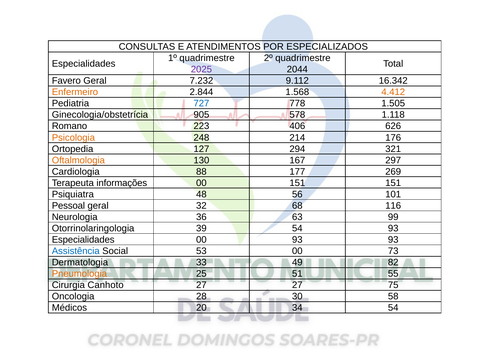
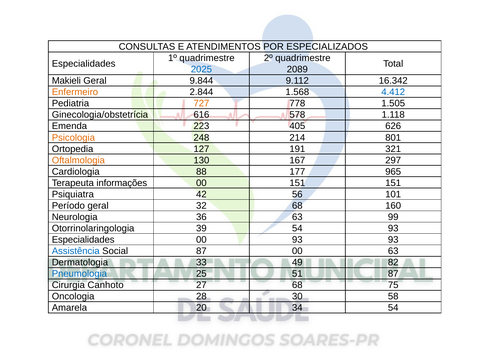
2025 colour: purple -> blue (201, 70)
2044: 2044 -> 2089 (297, 70)
Favero: Favero -> Makieli (66, 81)
7.232: 7.232 -> 9.844 (201, 81)
4.412 colour: orange -> blue (393, 92)
727 colour: blue -> orange (201, 104)
905: 905 -> 616 (201, 115)
Romano: Romano -> Emenda (69, 126)
406: 406 -> 405 (297, 126)
176: 176 -> 801 (393, 138)
294: 294 -> 191 (297, 149)
269: 269 -> 965 (393, 172)
48: 48 -> 42 (201, 195)
Pessoal: Pessoal -> Período (68, 206)
116: 116 -> 160 (393, 206)
Social 53: 53 -> 87 (201, 251)
00 73: 73 -> 63 (393, 251)
Pneumologia colour: orange -> blue (79, 274)
51 55: 55 -> 87 (393, 274)
27 27: 27 -> 68 (297, 285)
Médicos: Médicos -> Amarela (69, 308)
